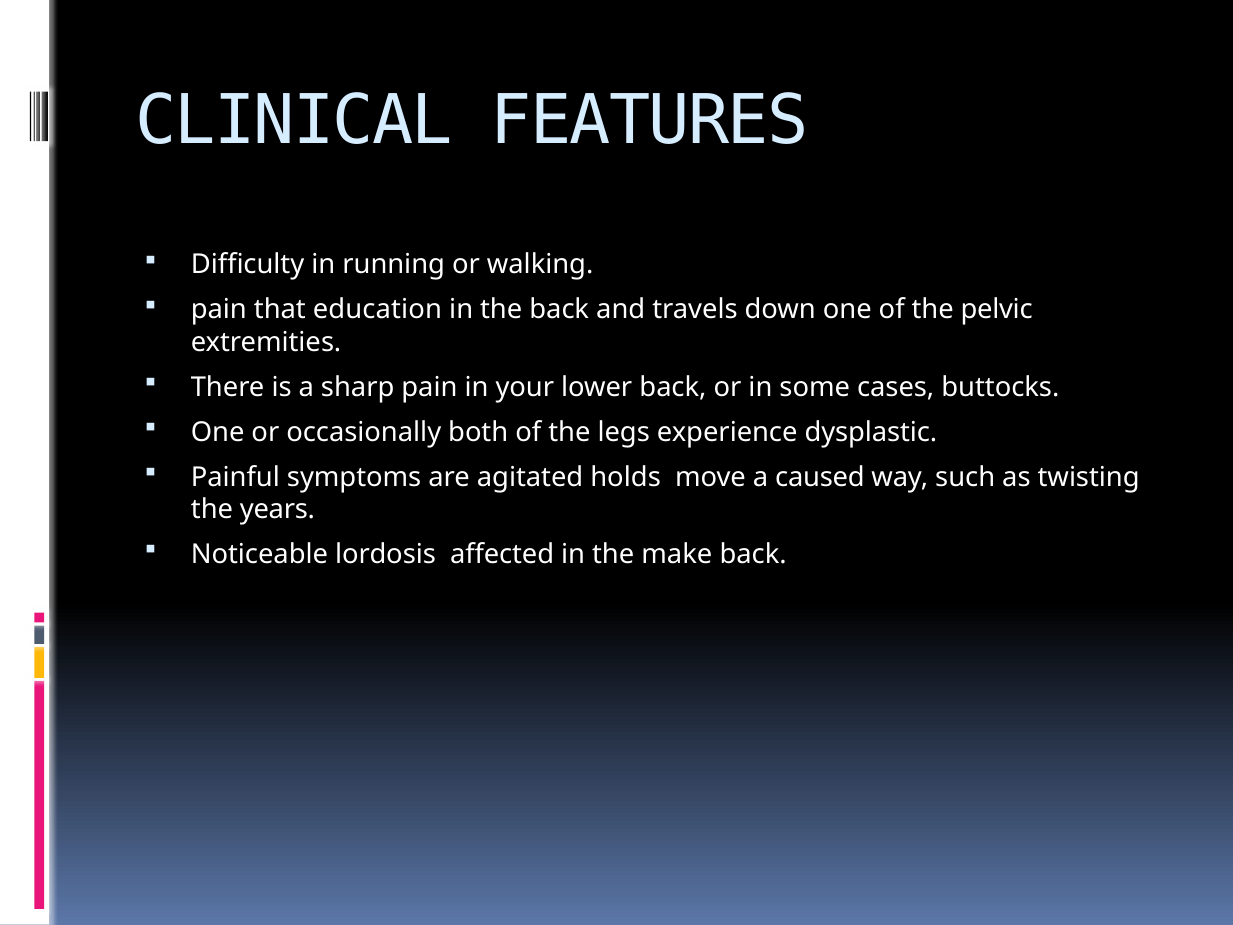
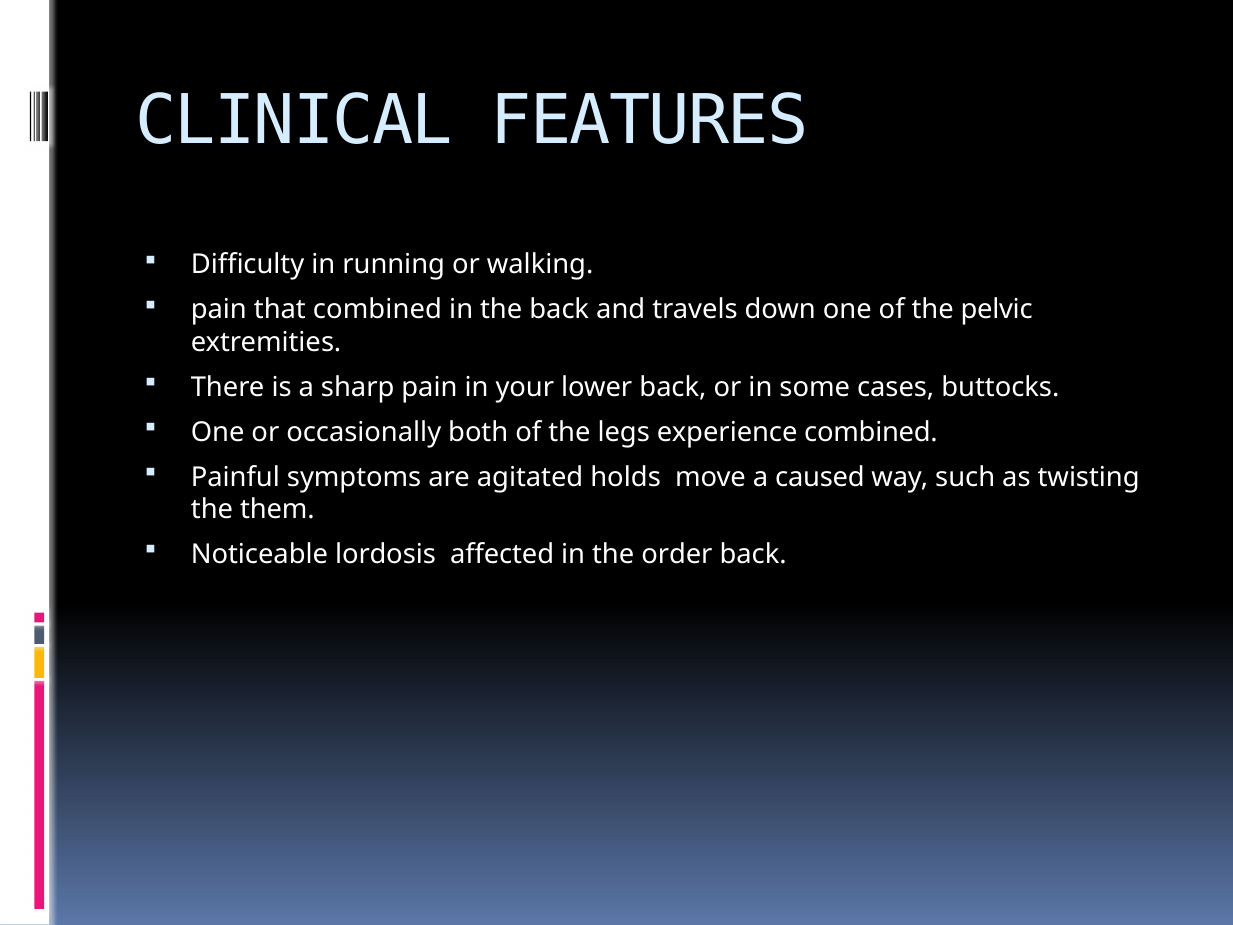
that education: education -> combined (377, 310)
experience dysplastic: dysplastic -> combined (871, 432)
years: years -> them (277, 510)
make: make -> order (677, 555)
